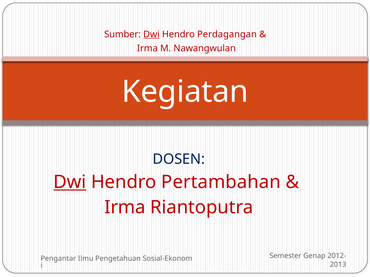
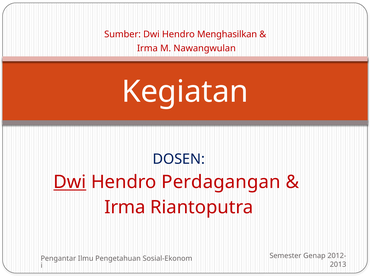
Dwi underline: present -> none (151, 34)
Perdagangan: Perdagangan -> Menghasilkan (227, 34)
Pertambahan: Pertambahan -> Perdagangan (221, 182)
